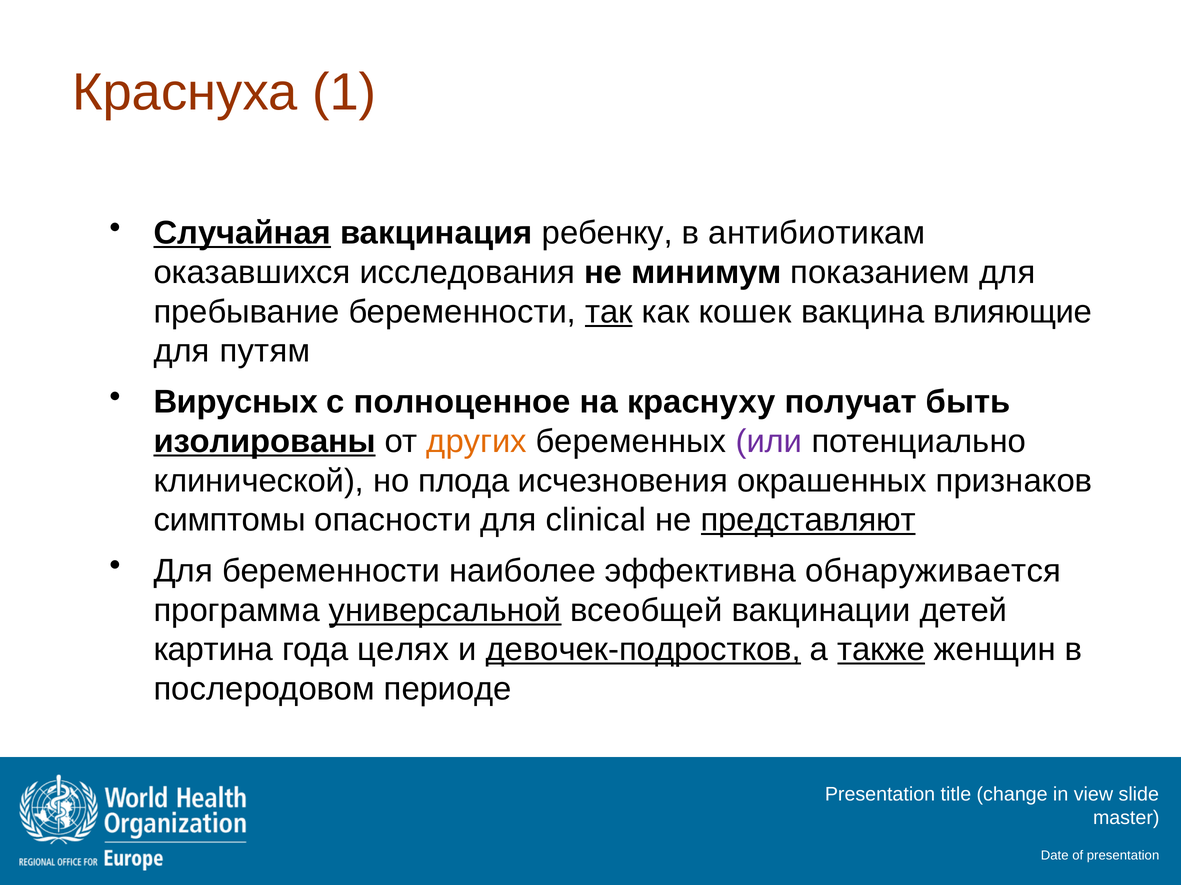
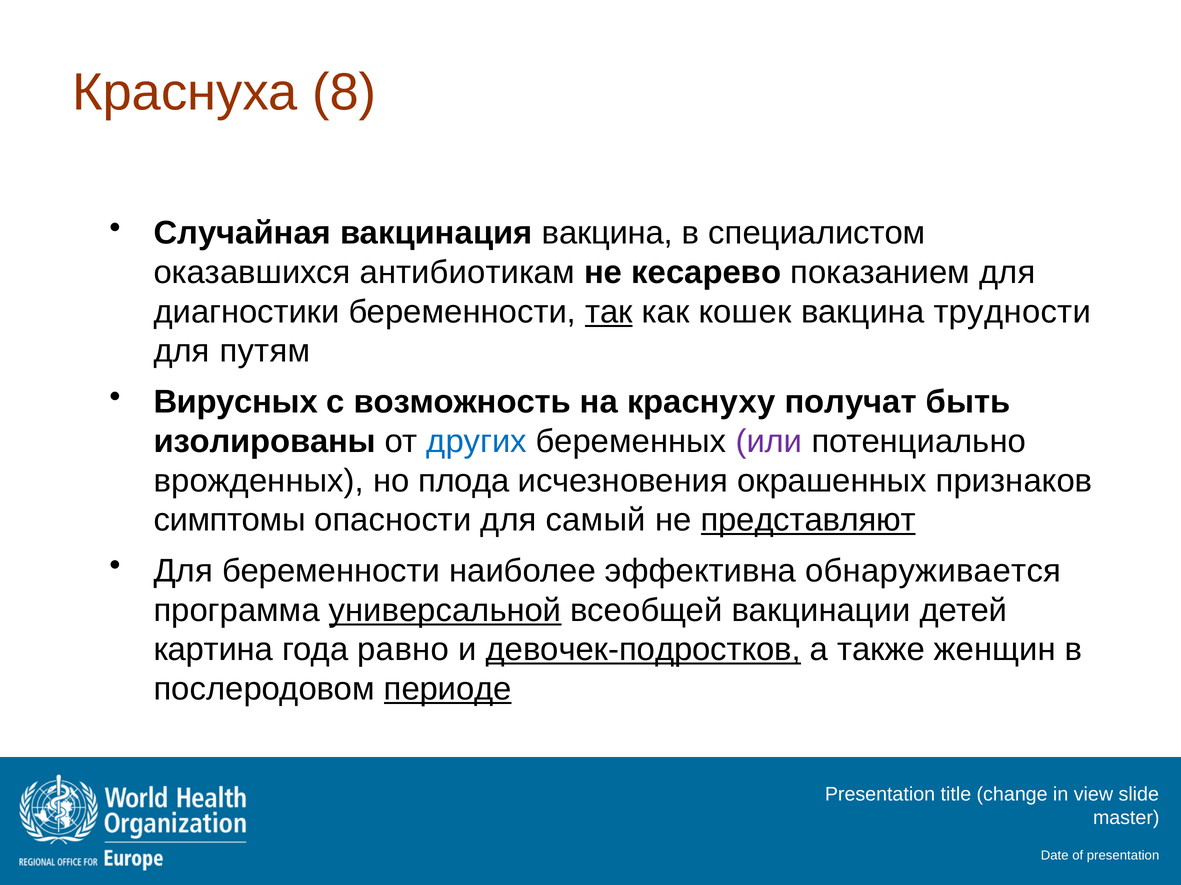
1: 1 -> 8 (344, 93)
Случайная underline: present -> none (242, 233)
вакцинация ребенку: ребенку -> вакцина (607, 233)
антибиотикам: антибиотикам -> специалистом (817, 233)
исследования: исследования -> антибиотикам (467, 273)
минимум: минимум -> кесарево (706, 273)
пребывание: пребывание -> диагностики (247, 312)
влияющие: влияющие -> трудности (1012, 312)
полноценное: полноценное -> возможность (462, 402)
изолированы underline: present -> none (265, 442)
других colour: orange -> blue (477, 442)
клинической: клинической -> врожденных (259, 481)
clinical: clinical -> самый (596, 520)
целях: целях -> равно (403, 650)
также underline: present -> none (881, 650)
периоде underline: none -> present (448, 689)
